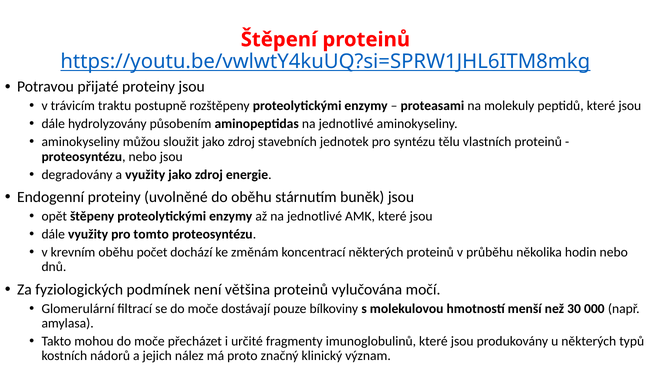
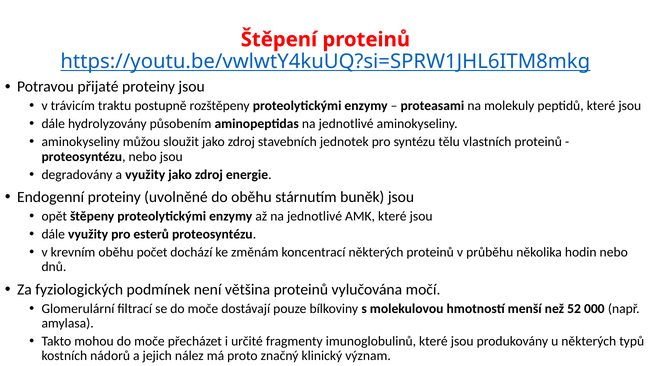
tomto: tomto -> esterů (151, 234)
30: 30 -> 52 (574, 309)
